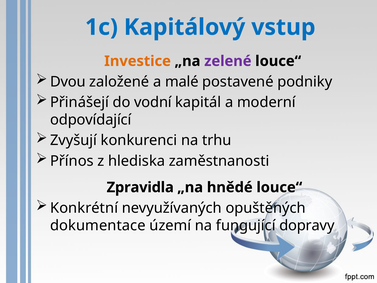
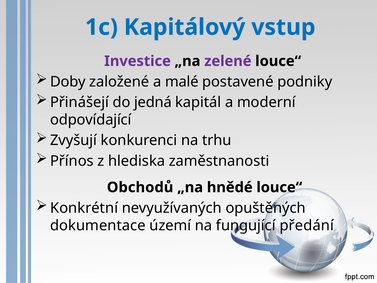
Investice colour: orange -> purple (138, 61)
Dvou: Dvou -> Doby (68, 82)
vodní: vodní -> jedná (153, 102)
Zpravidla: Zpravidla -> Obchodů (140, 187)
dopravy: dopravy -> předání (307, 225)
